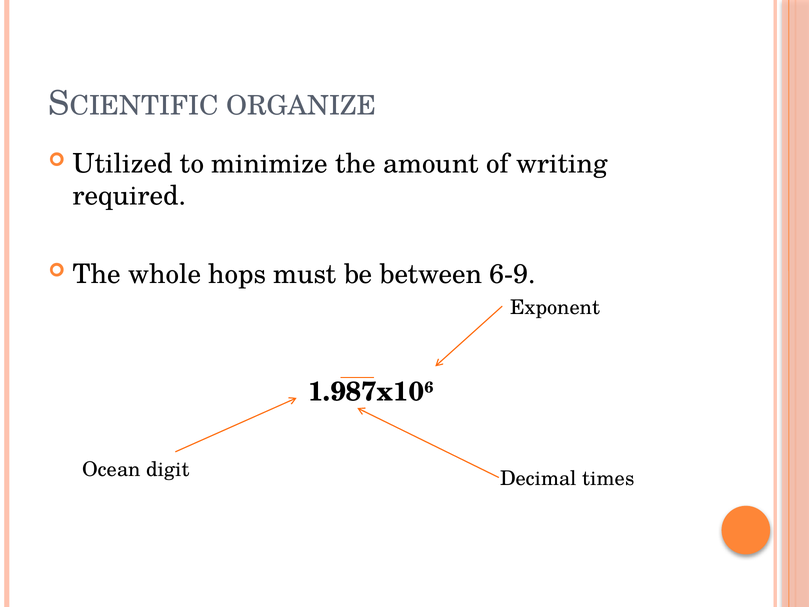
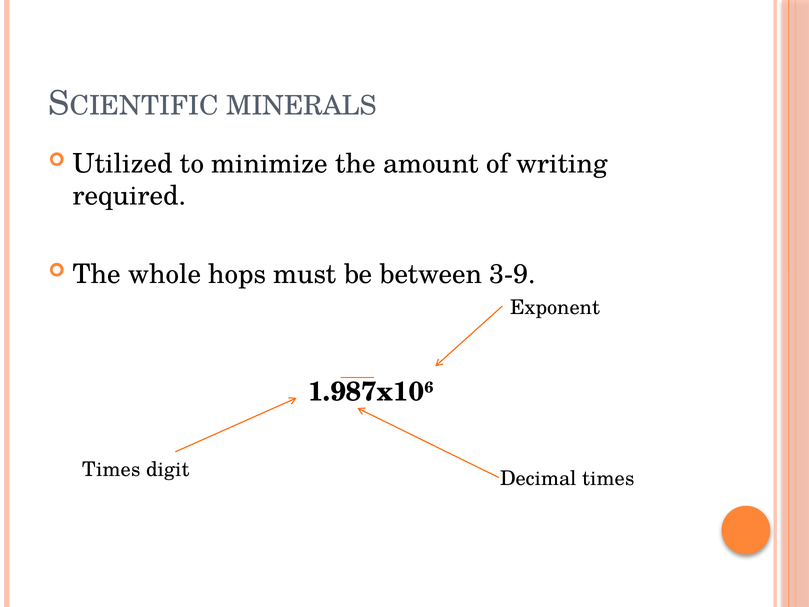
ORGANIZE: ORGANIZE -> MINERALS (301, 106)
6-9: 6-9 -> 3-9 (513, 274)
Ocean: Ocean -> Times (111, 469)
